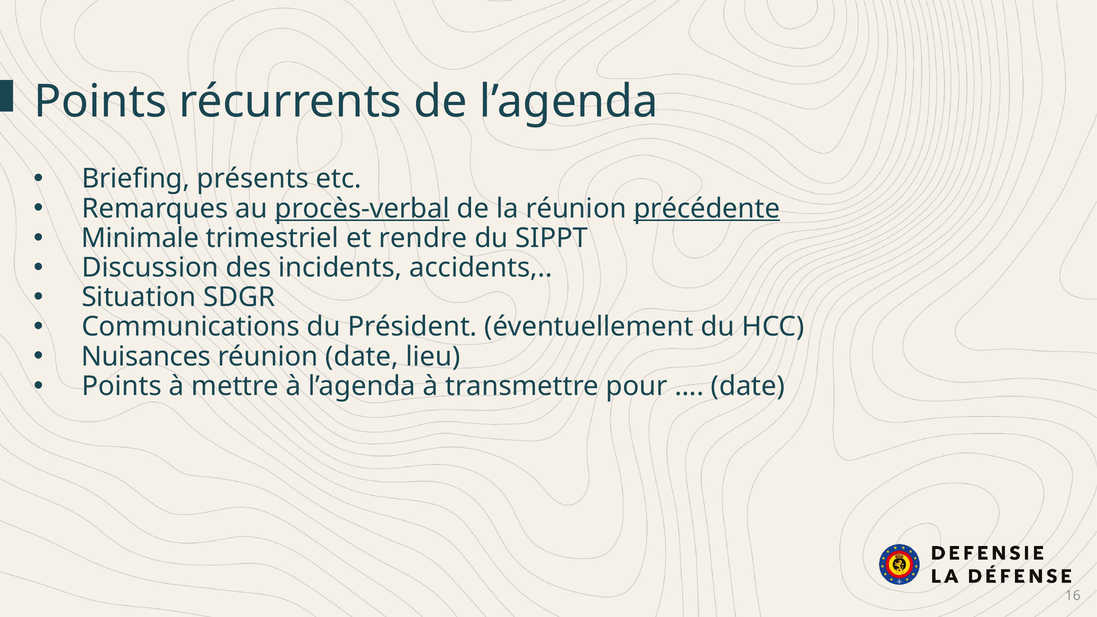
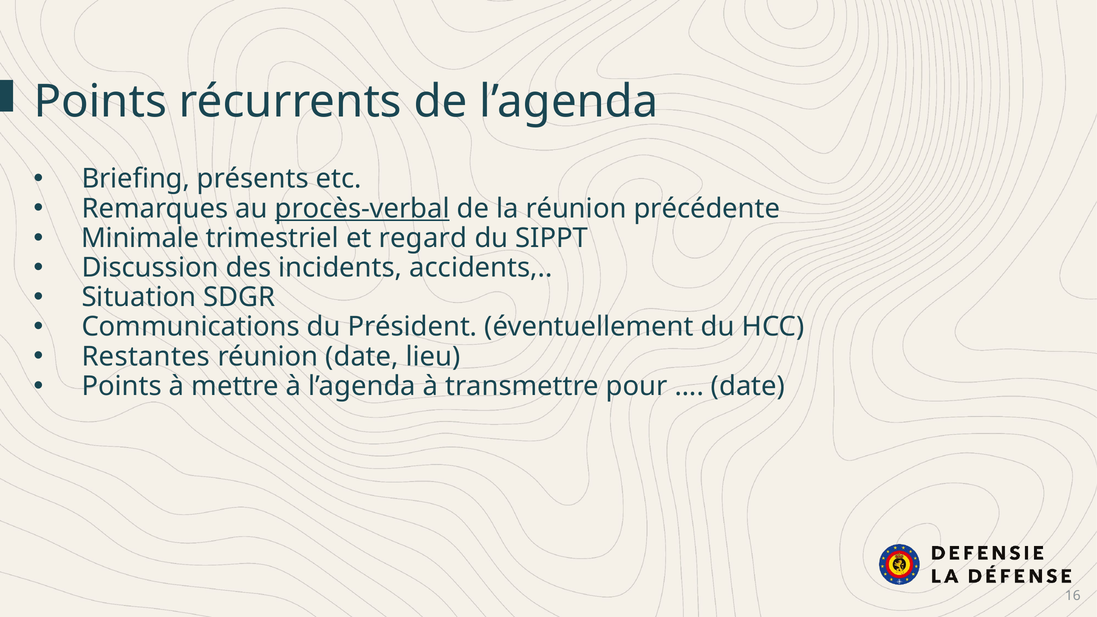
précédente underline: present -> none (707, 209)
rendre: rendre -> regard (423, 238)
Nuisances: Nuisances -> Restantes (146, 357)
